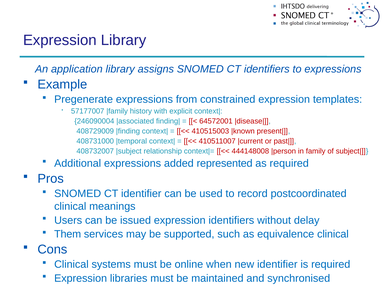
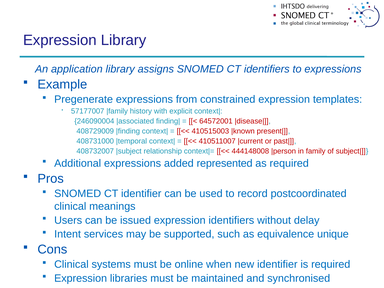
Them: Them -> Intent (68, 234)
equivalence clinical: clinical -> unique (333, 234)
